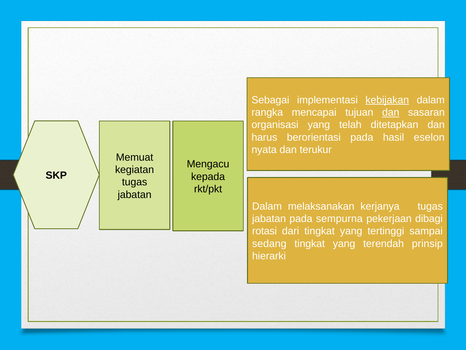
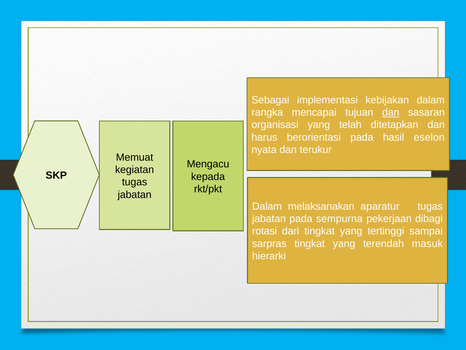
kebijakan underline: present -> none (387, 100)
kerjanya: kerjanya -> aparatur (380, 206)
sedang: sedang -> sarpras (269, 243)
prinsip: prinsip -> masuk (427, 243)
